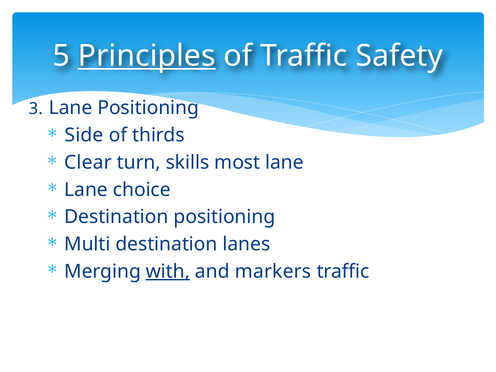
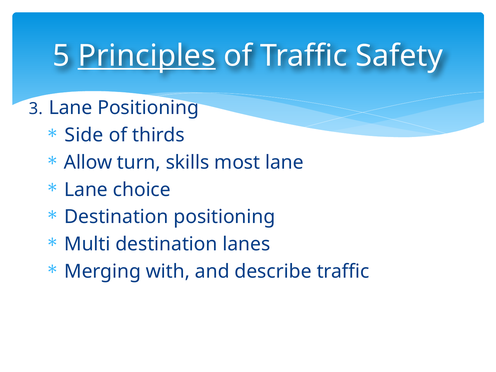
Clear: Clear -> Allow (88, 162)
with underline: present -> none (168, 271)
markers: markers -> describe (273, 271)
